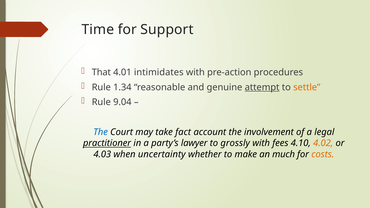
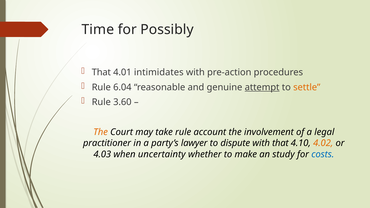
Support: Support -> Possibly (167, 30)
1.34: 1.34 -> 6.04 (122, 87)
9.04: 9.04 -> 3.60 (122, 102)
The colour: blue -> orange (101, 132)
take fact: fact -> rule (183, 132)
practitioner underline: present -> none (107, 143)
grossly: grossly -> dispute (235, 143)
with fees: fees -> that (280, 143)
much: much -> study (283, 154)
costs colour: orange -> blue (323, 154)
